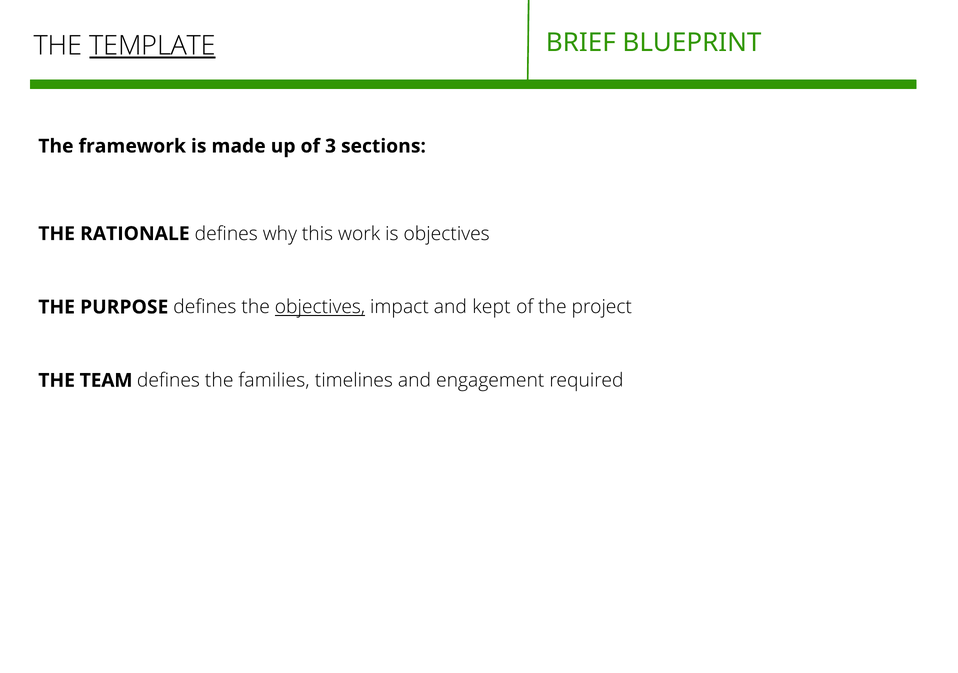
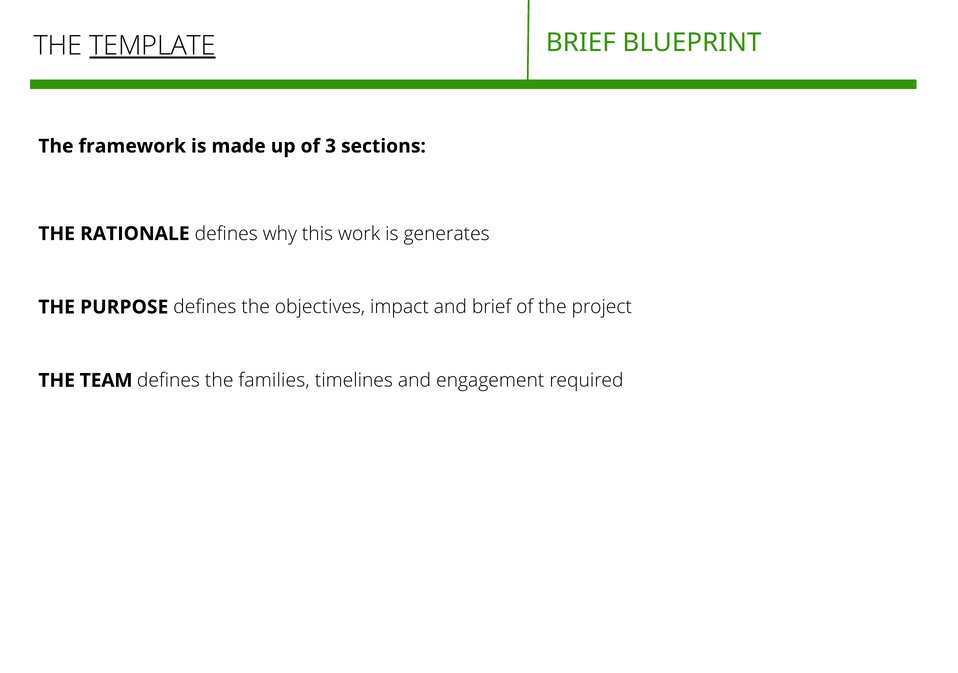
is objectives: objectives -> generates (447, 234)
objectives underline: present -> none (320, 307)
and kept: kept -> brief (492, 307)
